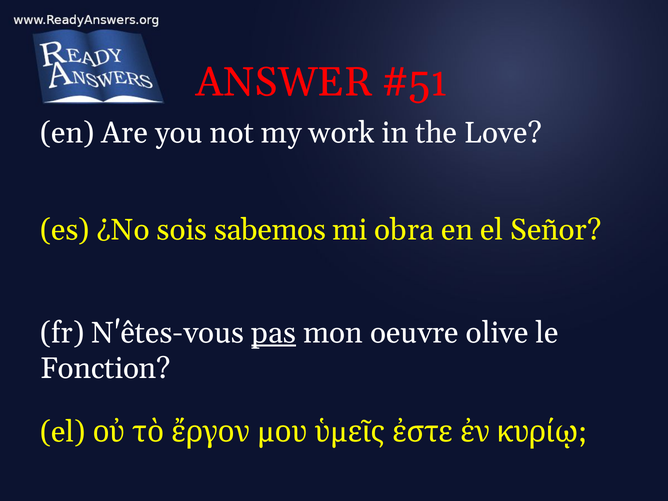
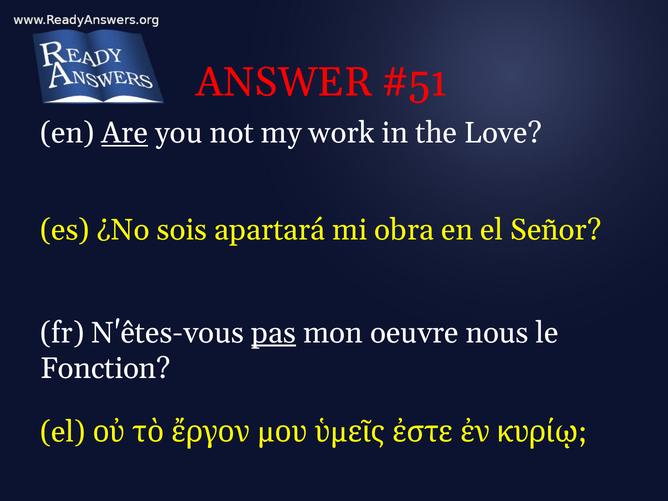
Are underline: none -> present (125, 133)
sabemos: sabemos -> apartará (270, 230)
olive: olive -> nous (497, 333)
